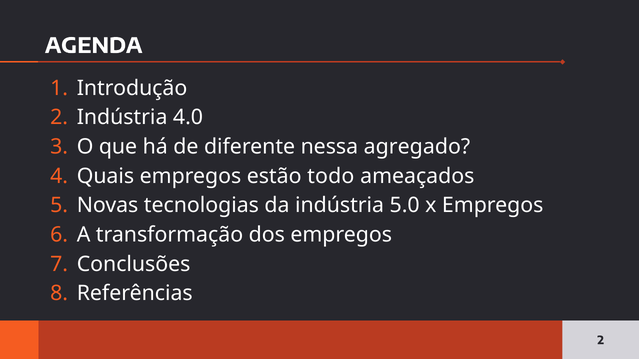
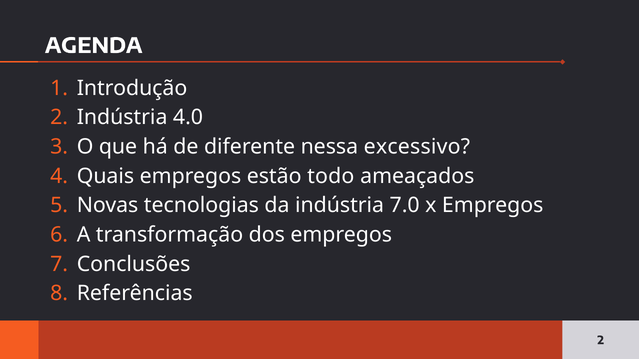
agregado: agregado -> excessivo (417, 147)
5.0: 5.0 -> 7.0 (405, 206)
